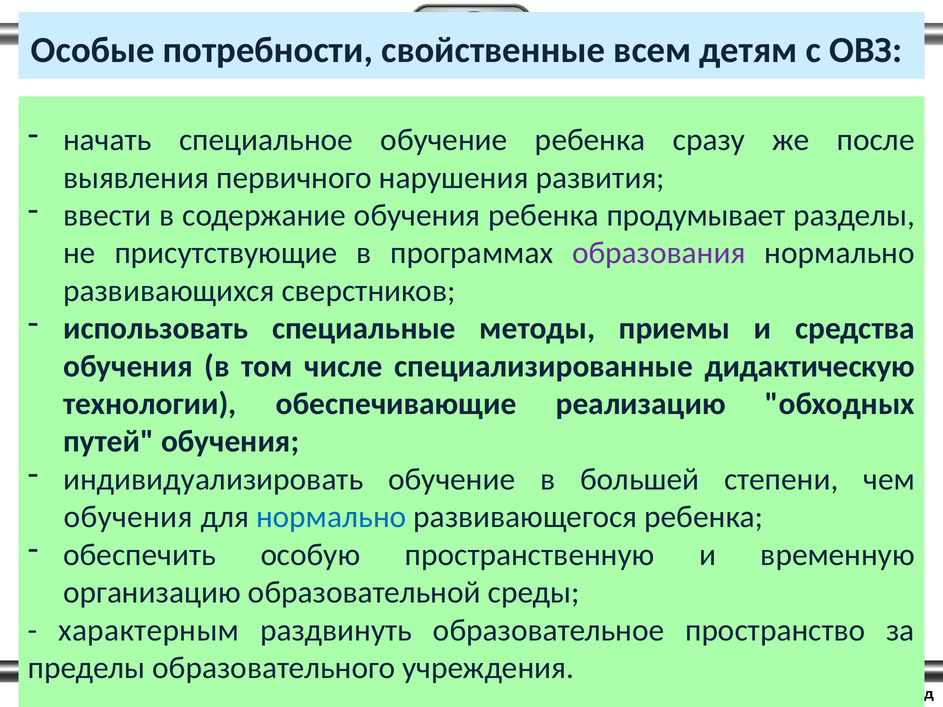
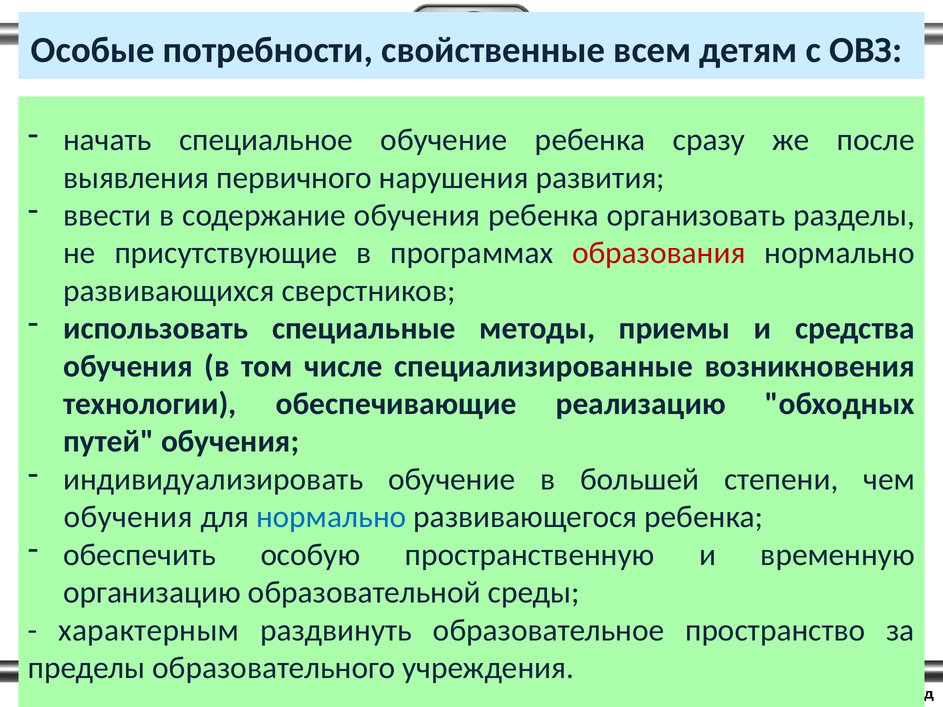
продумывает: продумывает -> организовать (696, 215)
образования colour: purple -> red (659, 253)
дидактическую: дидактическую -> возникновения (810, 366)
